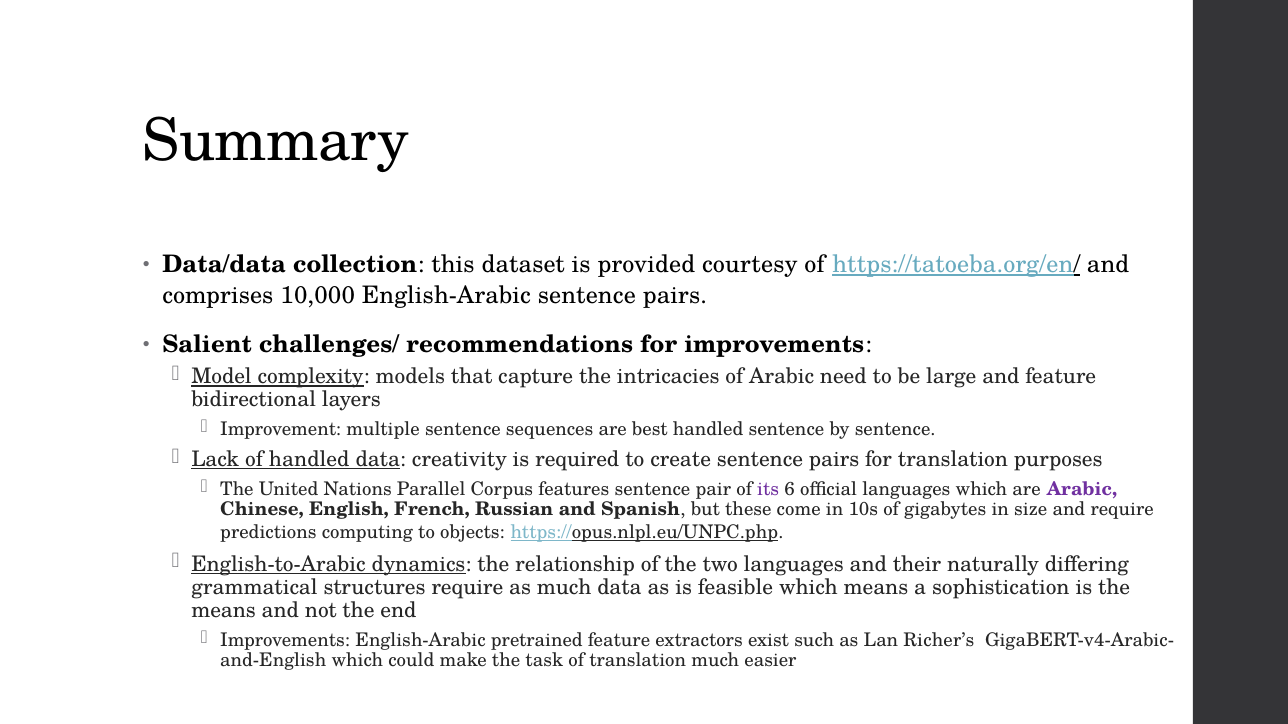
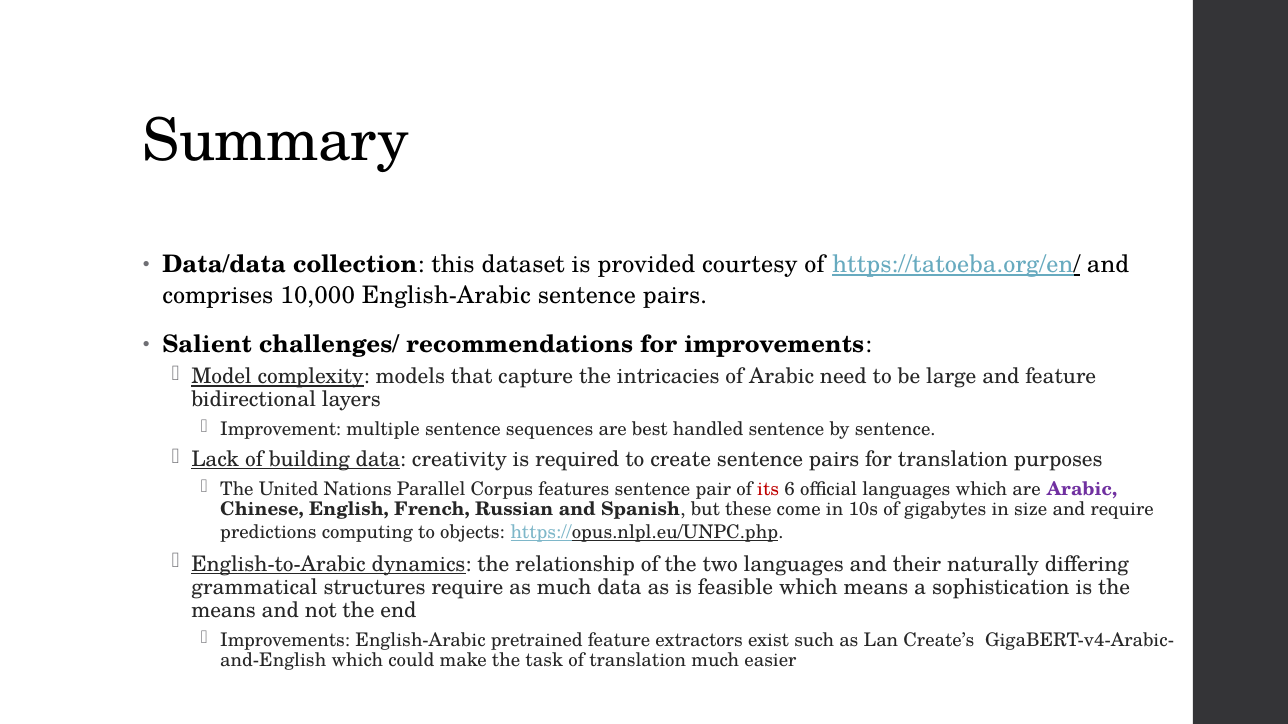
of handled: handled -> building (309, 460)
its colour: purple -> red (768, 489)
Richer’s: Richer’s -> Create’s (939, 640)
